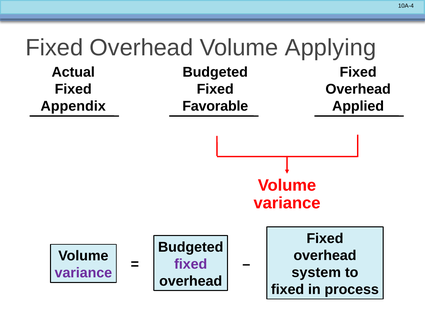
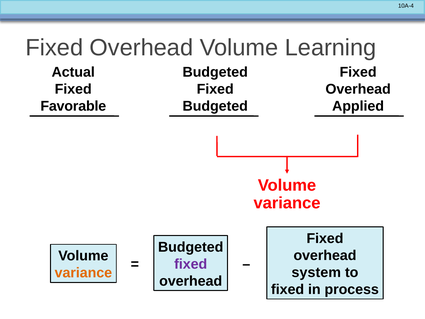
Applying: Applying -> Learning (331, 48)
Appendix: Appendix -> Favorable (73, 106)
Favorable: Favorable -> Budgeted (215, 106)
variance colour: purple -> orange (83, 273)
